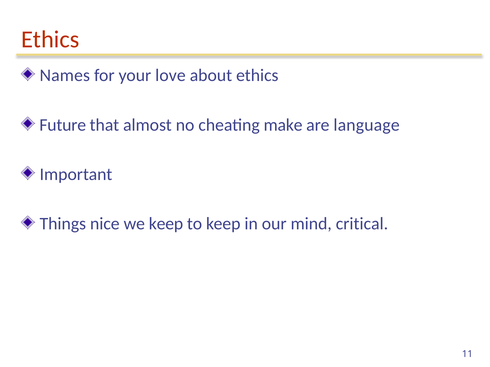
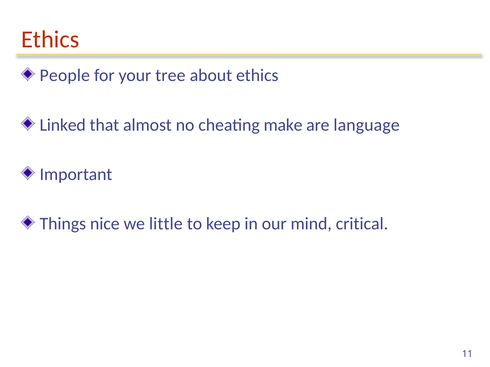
Names: Names -> People (65, 76)
love: love -> tree (170, 76)
Future: Future -> Linked (63, 125)
we keep: keep -> little (166, 224)
